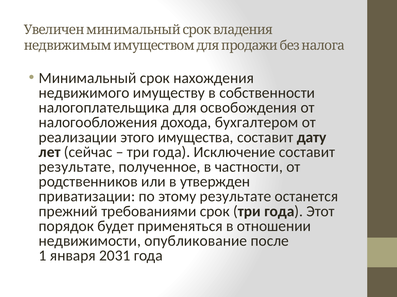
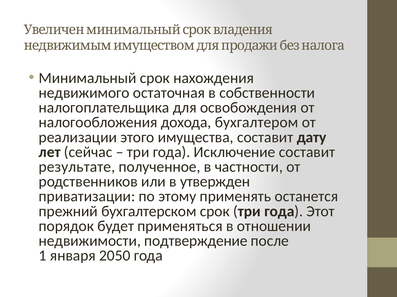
имуществу: имуществу -> остаточная (169, 93)
этому результате: результате -> применять (235, 197)
требованиями: требованиями -> бухгалтерском (149, 212)
опубликование: опубликование -> подтверждение (196, 241)
2031: 2031 -> 2050 (115, 256)
